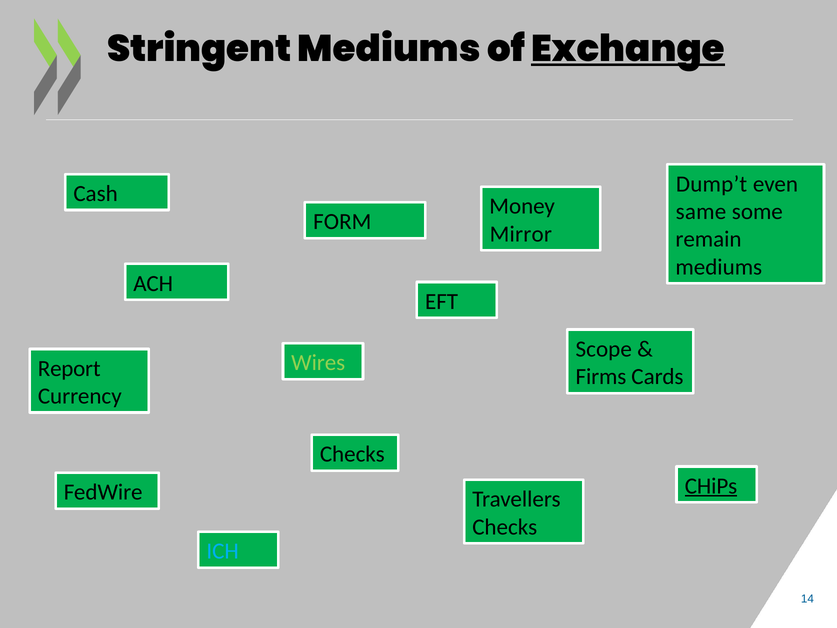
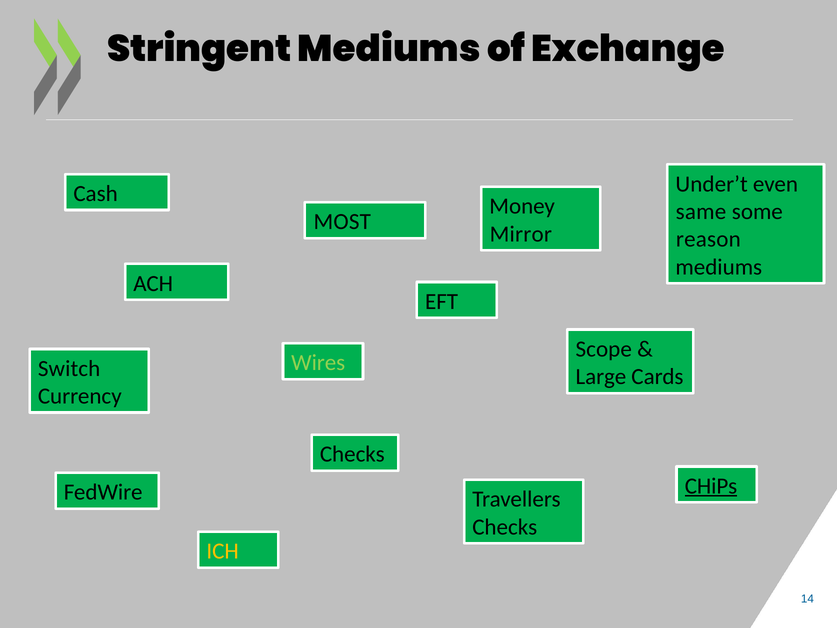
Exchange underline: present -> none (628, 49)
Dump’t: Dump’t -> Under’t (712, 184)
FORM: FORM -> MOST (342, 222)
remain: remain -> reason (708, 239)
Report: Report -> Switch (69, 368)
Firms: Firms -> Large (601, 377)
ICH colour: light blue -> yellow (223, 551)
